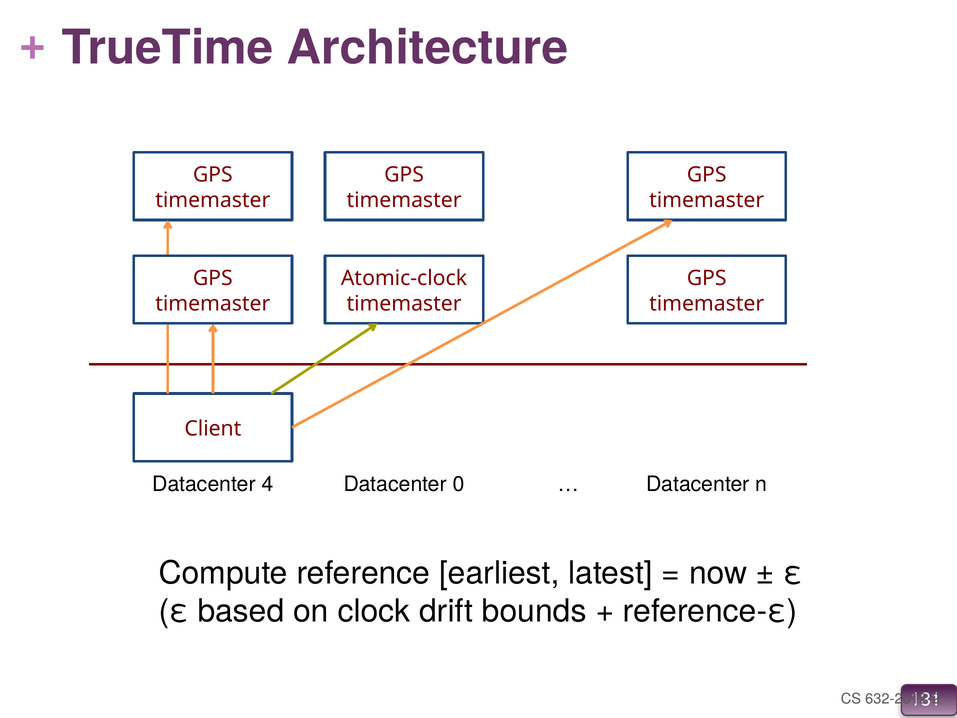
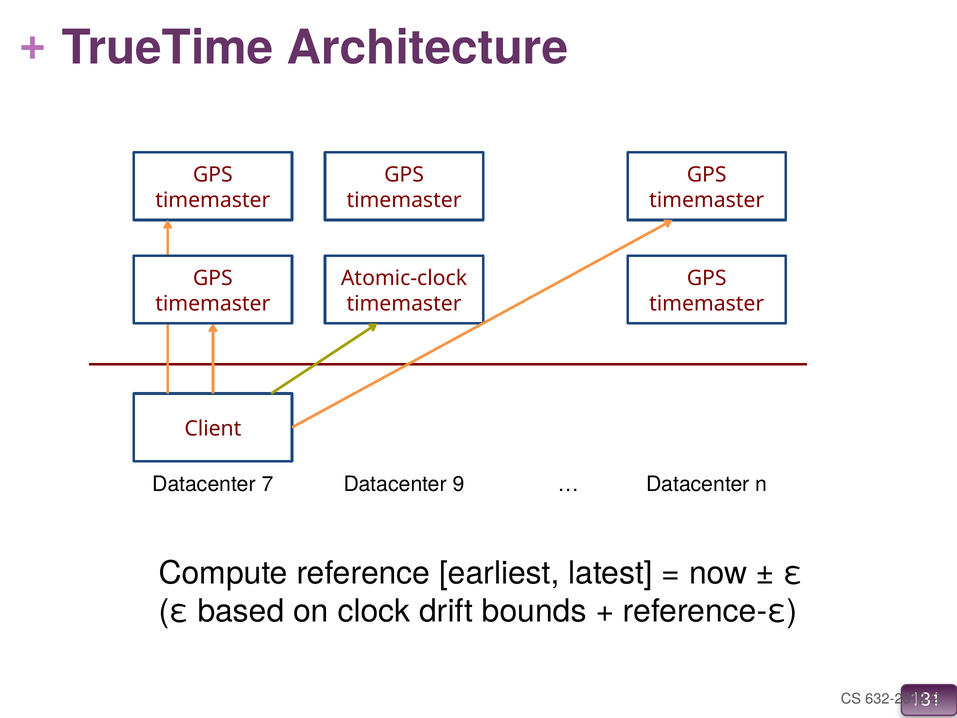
4: 4 -> 7 (267, 484)
0: 0 -> 9 (459, 484)
